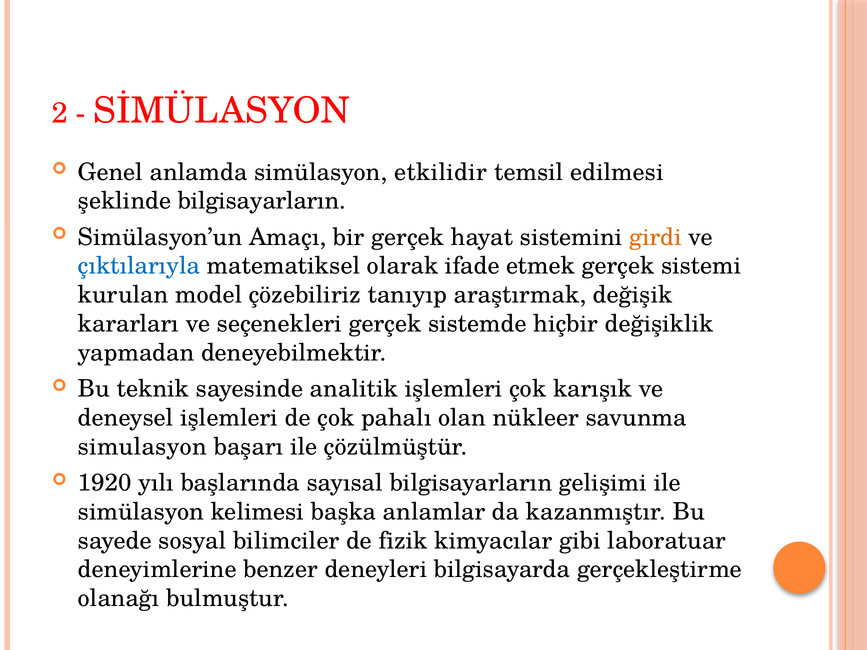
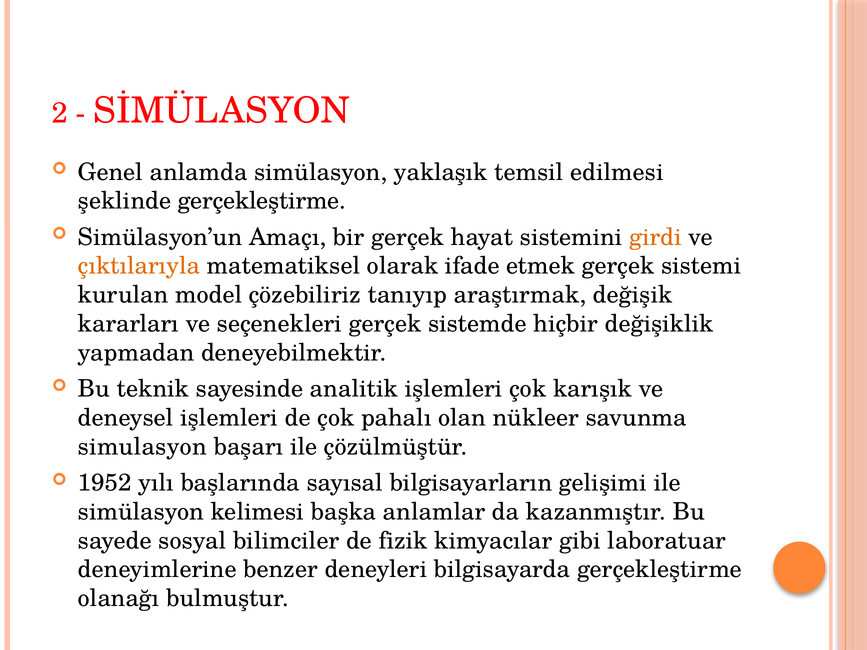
etkilidir: etkilidir -> yaklaşık (441, 172)
şeklinde bilgisayarların: bilgisayarların -> gerçekleştirme (262, 201)
çıktılarıyla colour: blue -> orange (139, 266)
1920: 1920 -> 1952 (105, 483)
